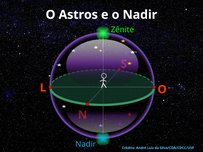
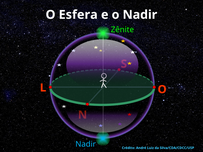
Astros: Astros -> Esfera (78, 15)
